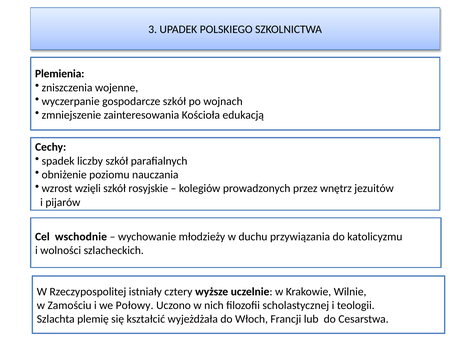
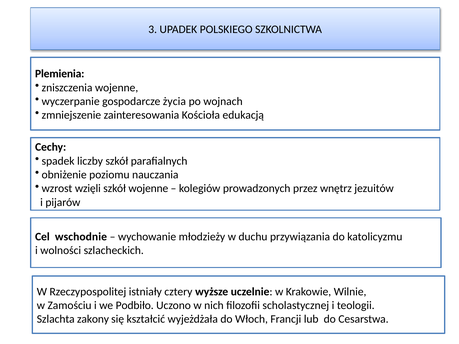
gospodarcze szkół: szkół -> życia (174, 101)
szkół rosyjskie: rosyjskie -> wojenne (148, 189)
Połowy: Połowy -> Podbiło (135, 306)
plemię: plemię -> zakony (93, 319)
